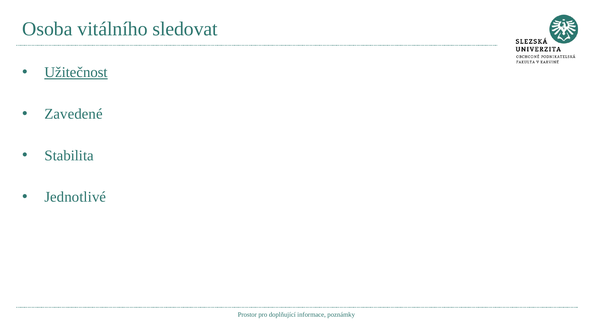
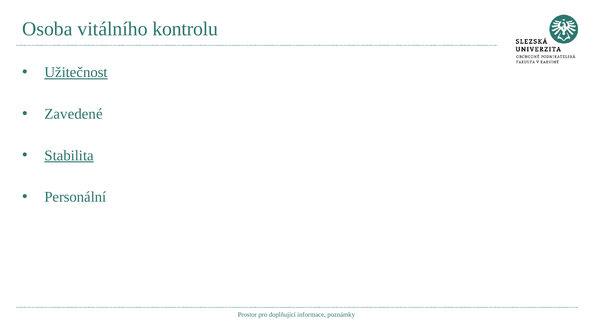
sledovat: sledovat -> kontrolu (185, 29)
Stabilita underline: none -> present (69, 155)
Jednotlivé: Jednotlivé -> Personální (75, 197)
